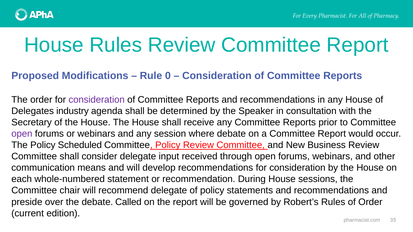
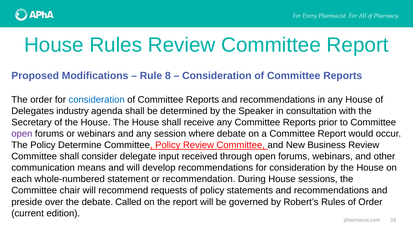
0: 0 -> 8 (168, 76)
consideration colour: purple -> blue (97, 100)
Scheduled: Scheduled -> Determine (80, 145)
recommend delegate: delegate -> requests (169, 191)
